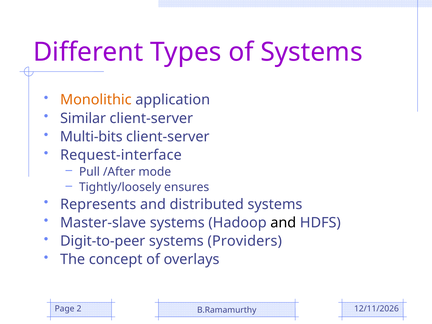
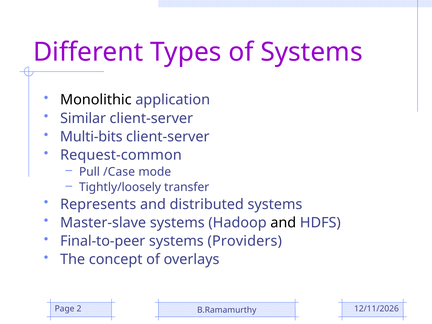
Monolithic colour: orange -> black (96, 100)
Request-interface: Request-interface -> Request-common (121, 155)
/After: /After -> /Case (119, 172)
ensures: ensures -> transfer (187, 187)
Digit-to-peer: Digit-to-peer -> Final-to-peer (103, 241)
